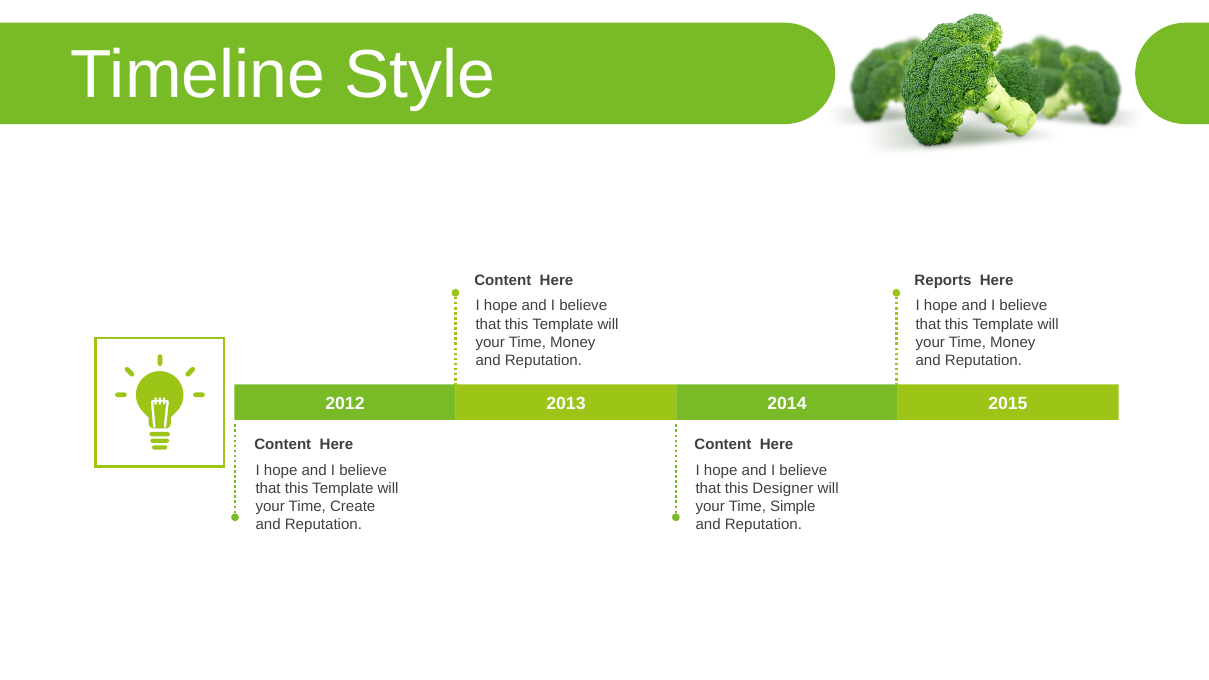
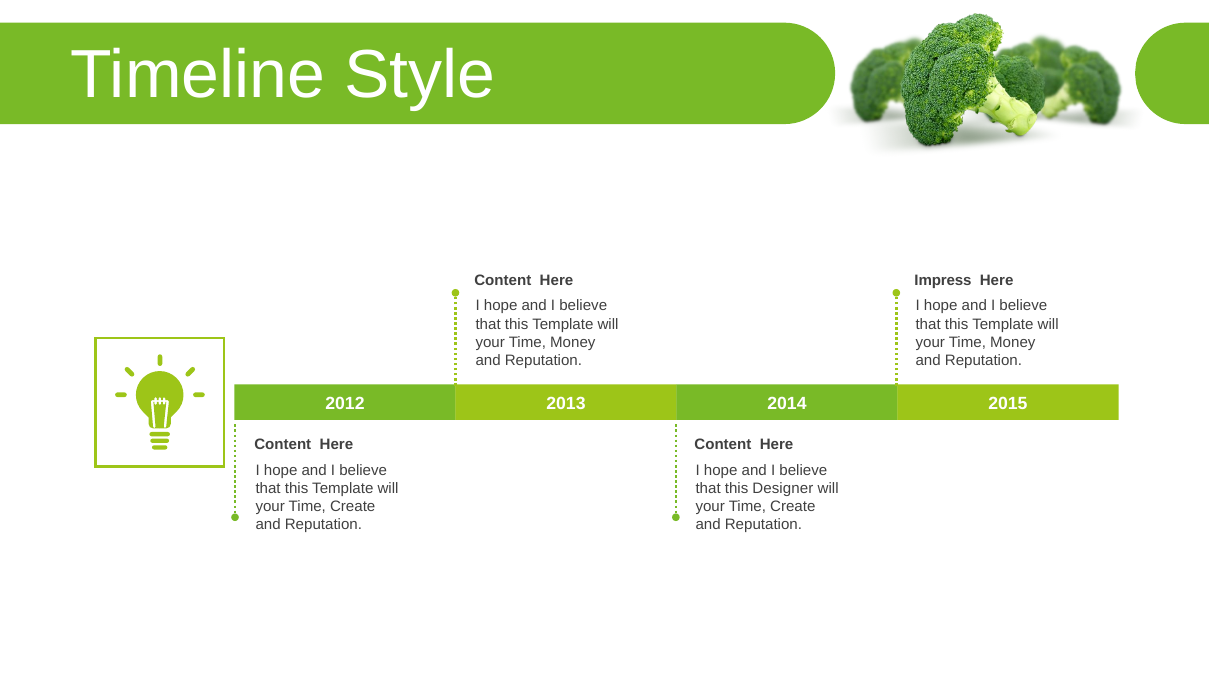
Reports: Reports -> Impress (943, 281)
Simple: Simple -> Create (793, 506)
